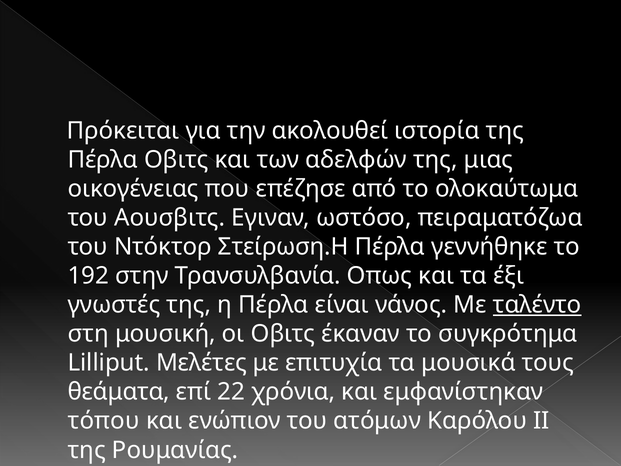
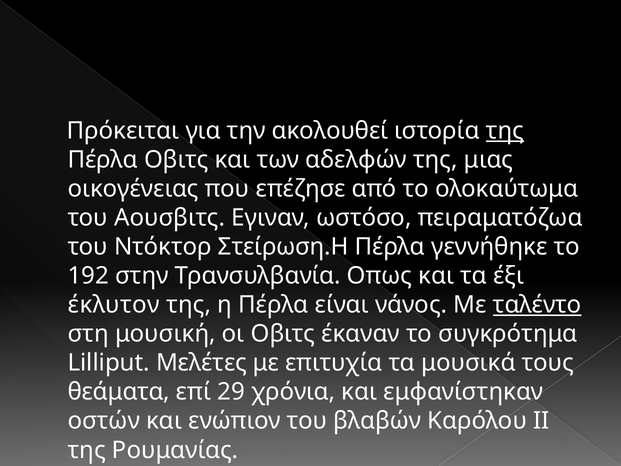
της underline: none -> present (505, 131)
γνωστές: γνωστές -> έκλυτον (114, 305)
22: 22 -> 29 (231, 392)
τόπου: τόπου -> οστών (104, 421)
ατόμων: ατόμων -> βλαβών (377, 421)
